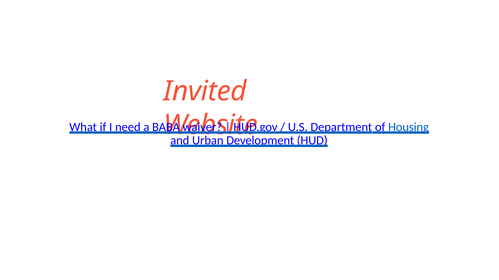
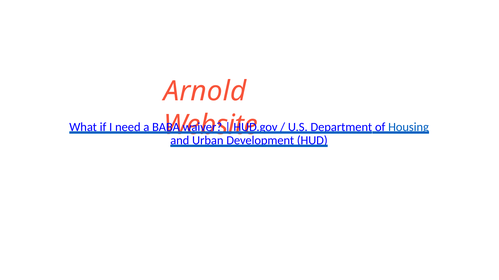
Invited: Invited -> Arnold (205, 91)
